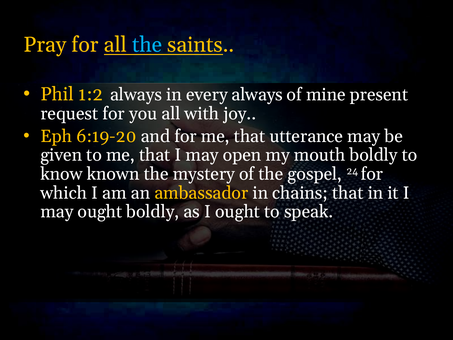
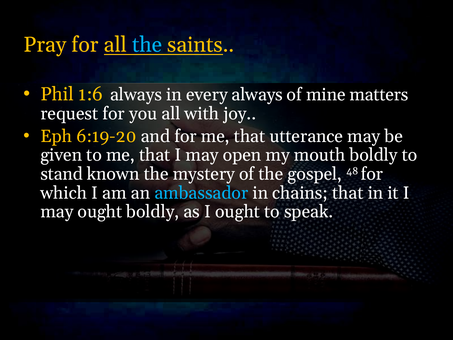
1:2: 1:2 -> 1:6 (91, 94)
present: present -> matters (379, 95)
know: know -> stand (62, 174)
24: 24 -> 48 (352, 171)
ambassador colour: yellow -> light blue (201, 193)
